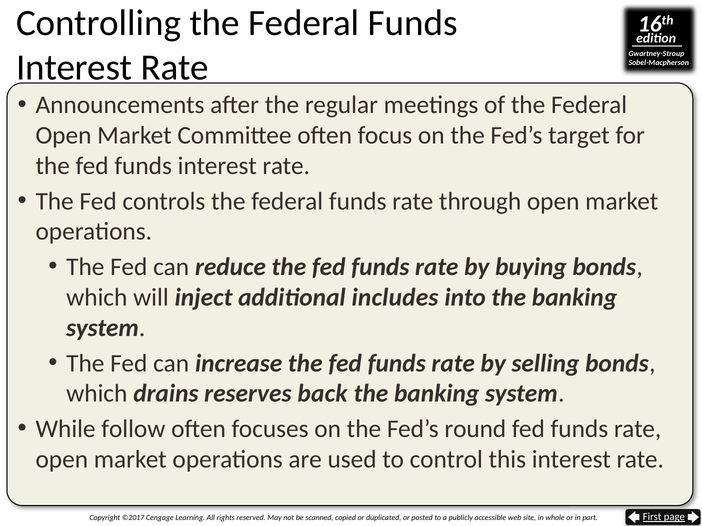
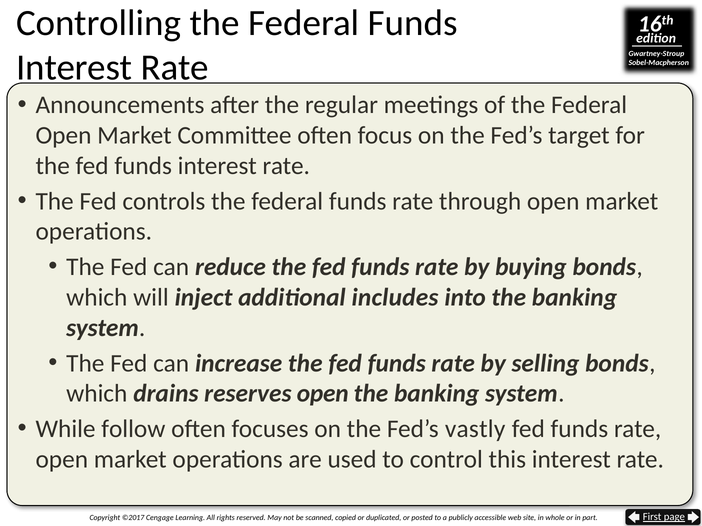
reserves back: back -> open (323, 394)
round: round -> vastly (475, 429)
